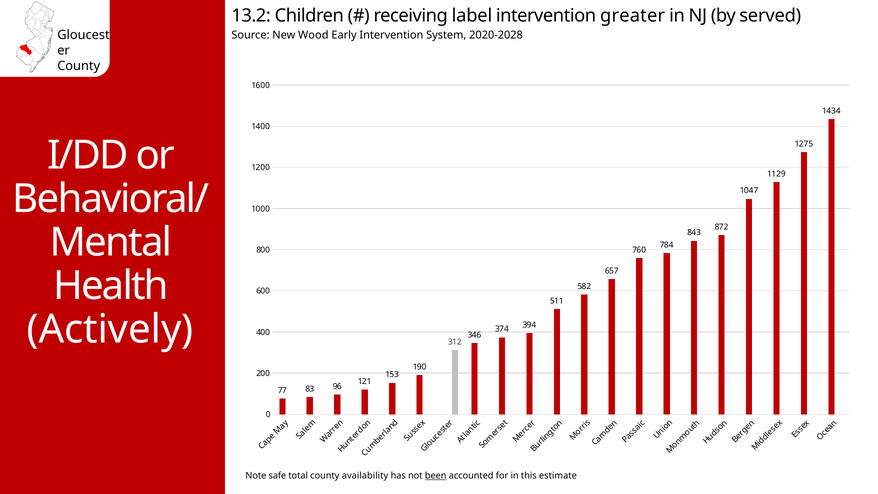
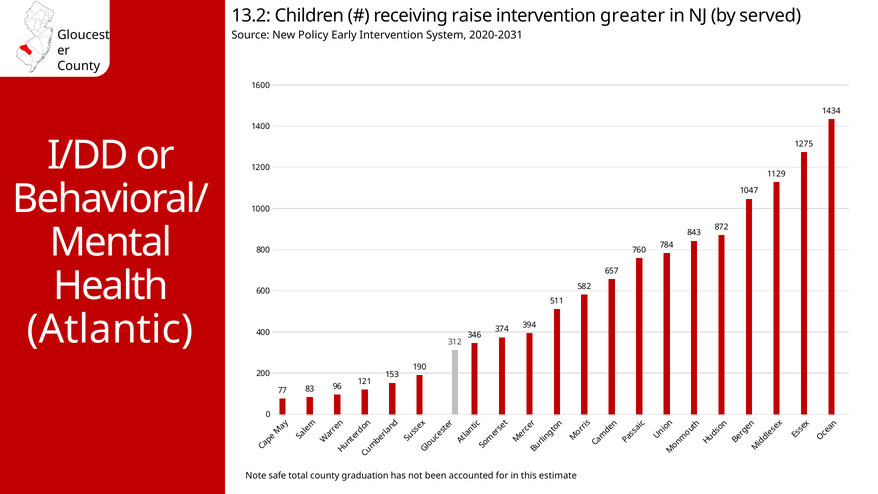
label: label -> raise (472, 16)
Wood: Wood -> Policy (313, 35)
2020-2028: 2020-2028 -> 2020-2031 (496, 35)
Actively: Actively -> Atlantic (110, 329)
availability: availability -> graduation (365, 476)
been underline: present -> none (436, 476)
